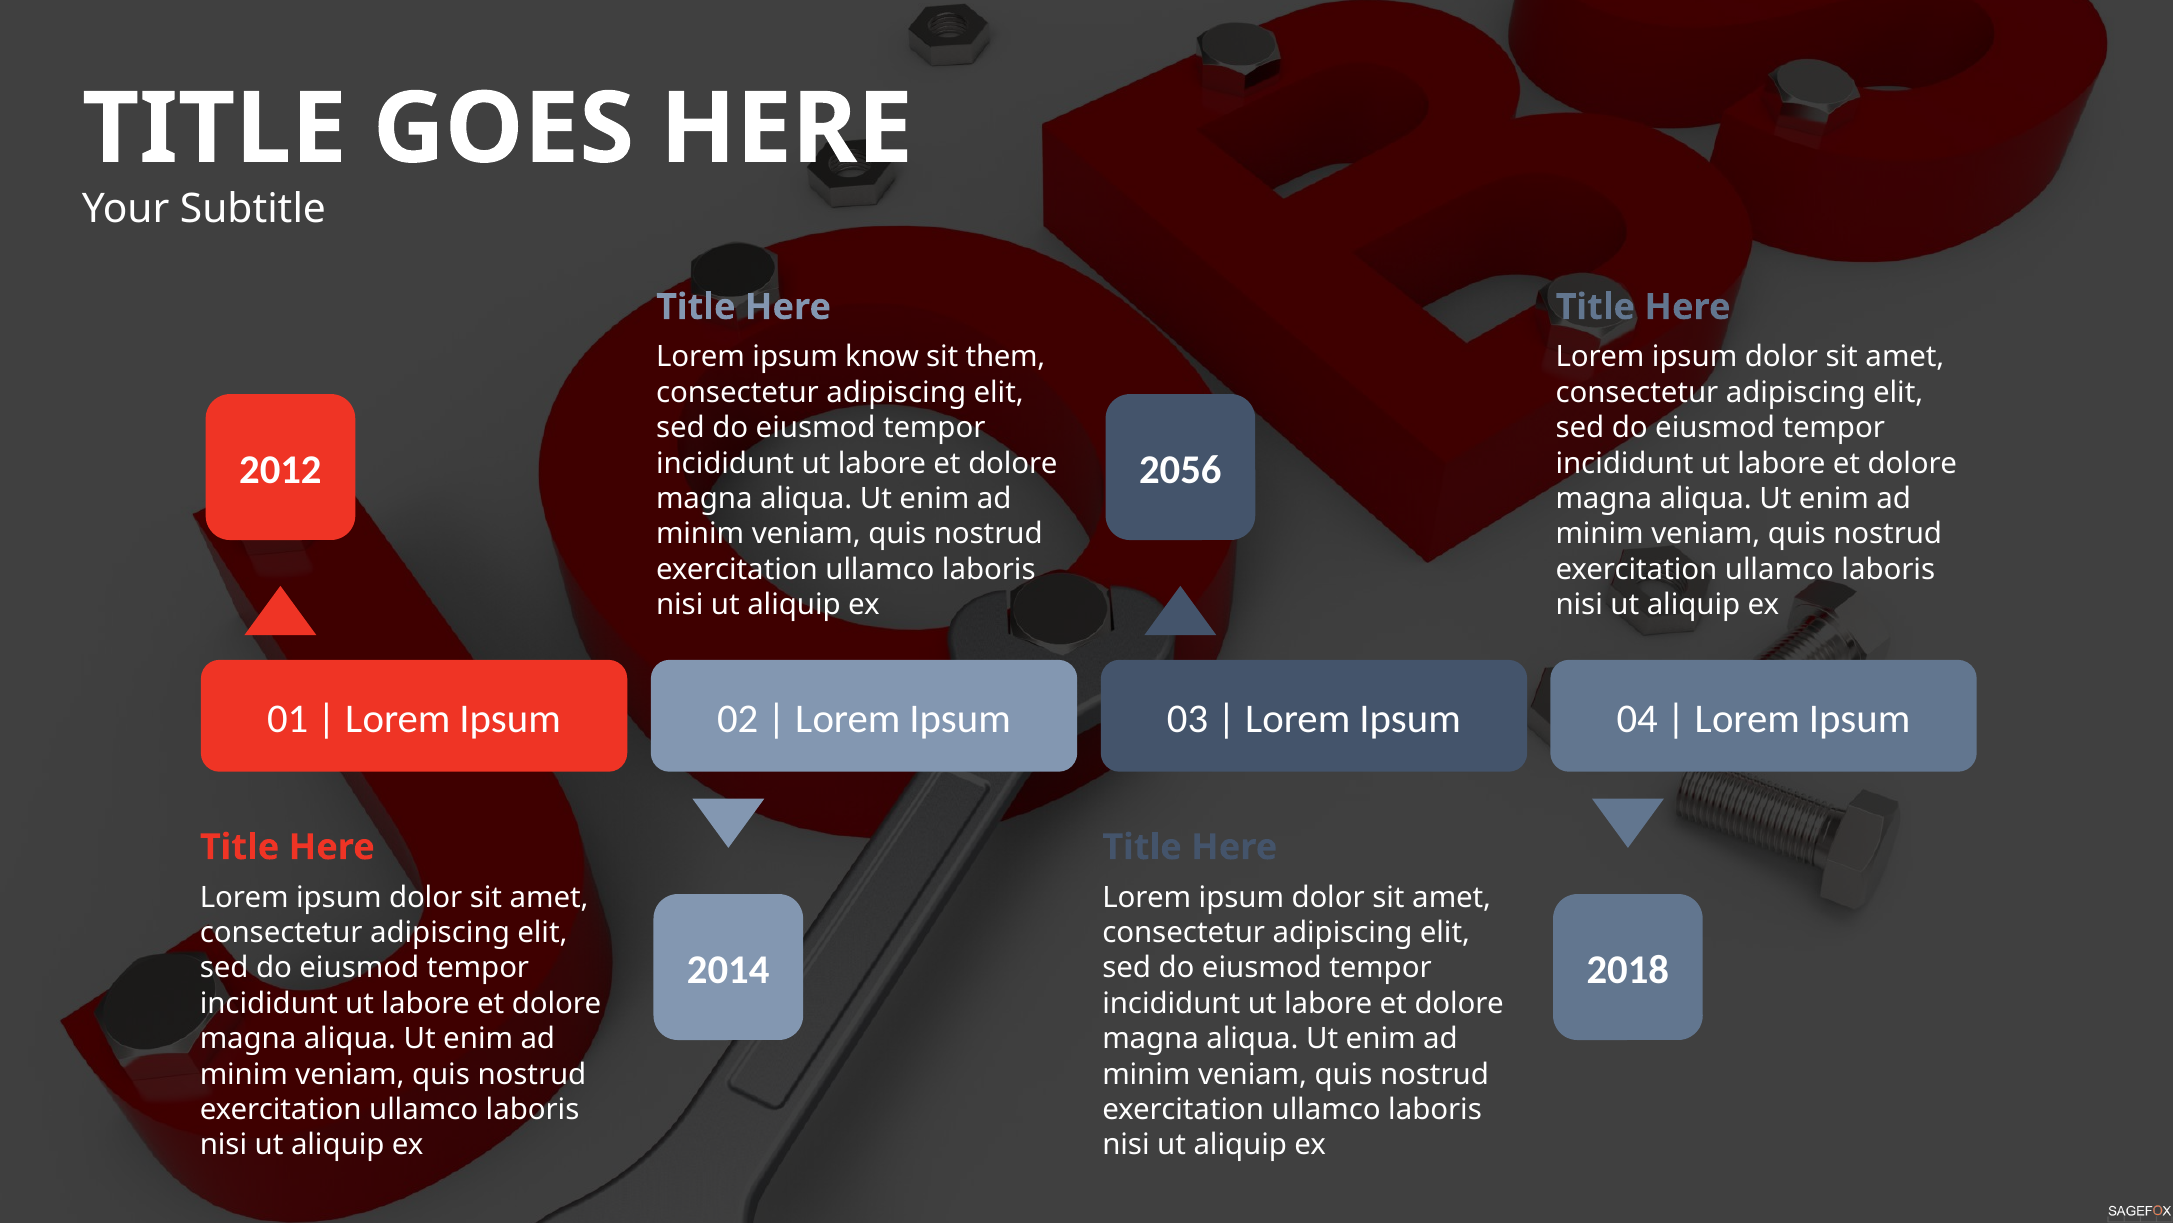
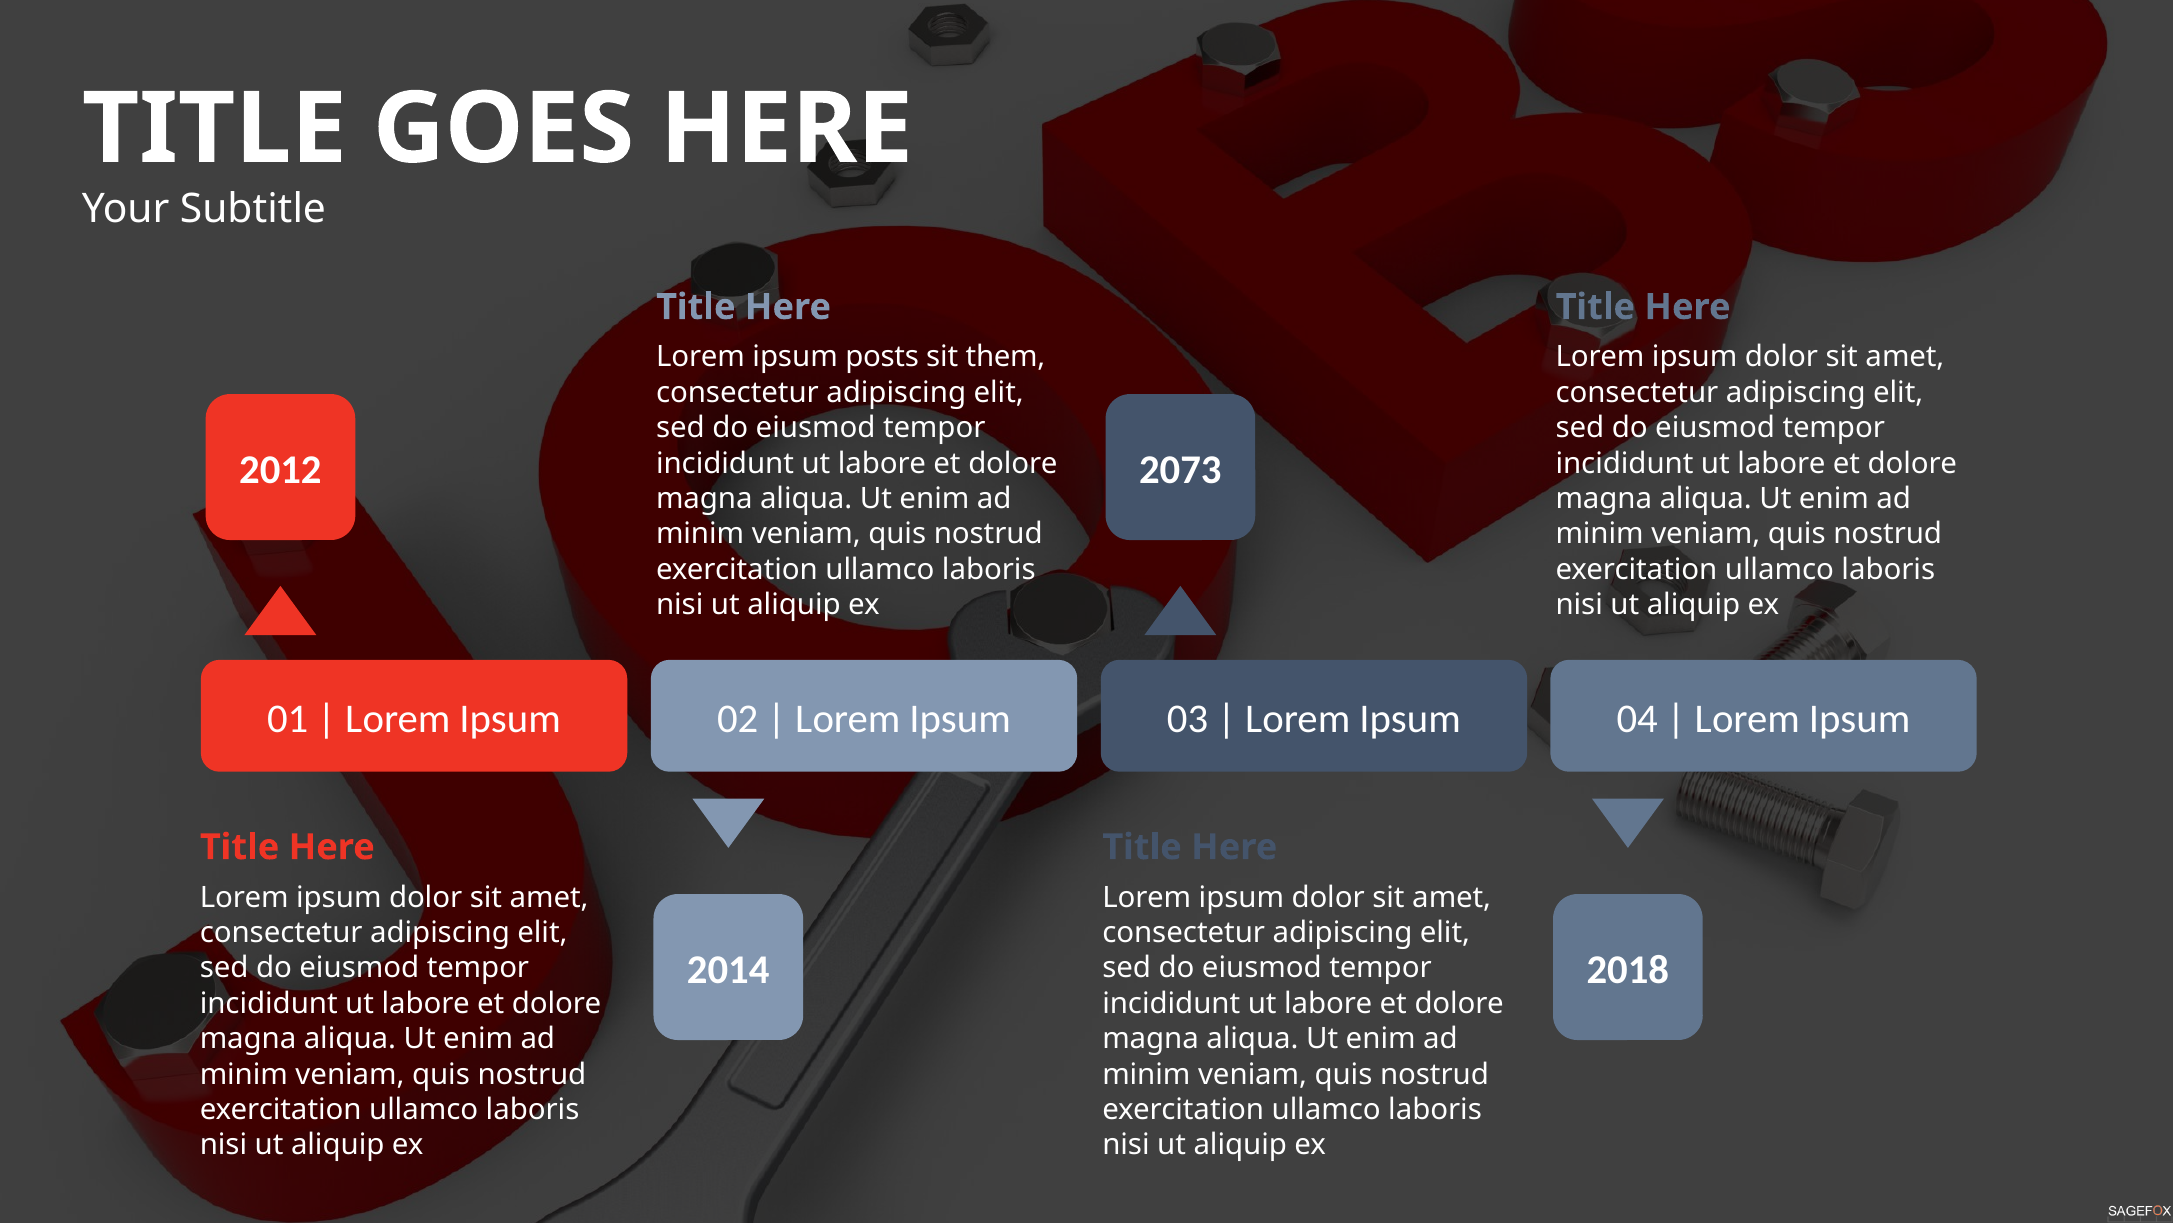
know: know -> posts (882, 357)
2056: 2056 -> 2073 (1180, 470)
